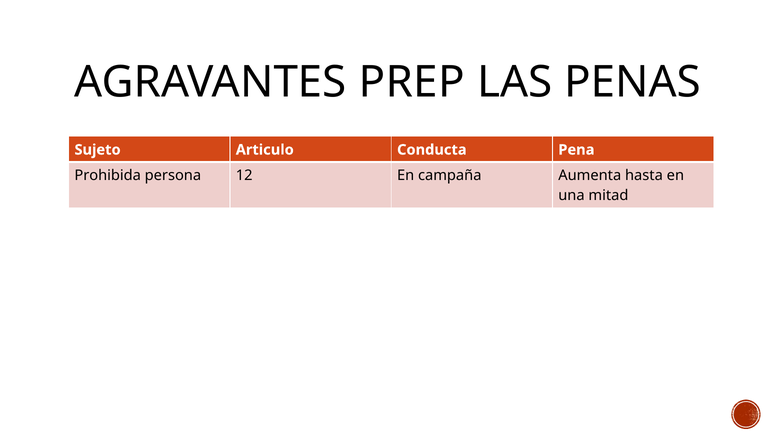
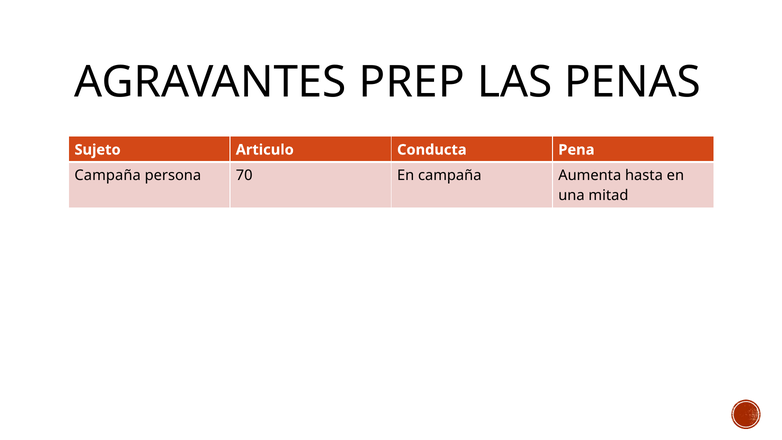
Prohibida: Prohibida -> Campaña (108, 176)
12: 12 -> 70 (244, 176)
